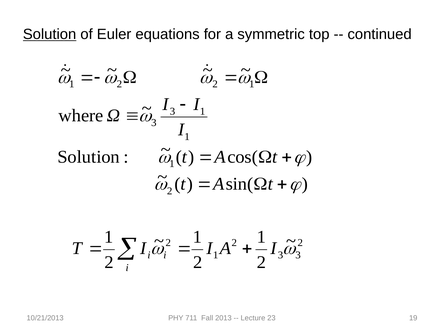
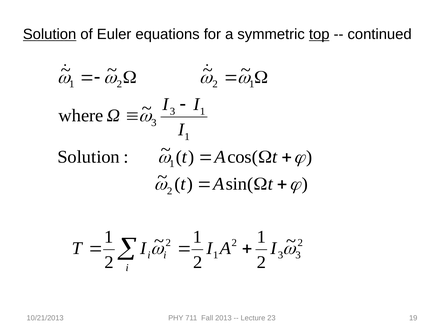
top underline: none -> present (319, 34)
